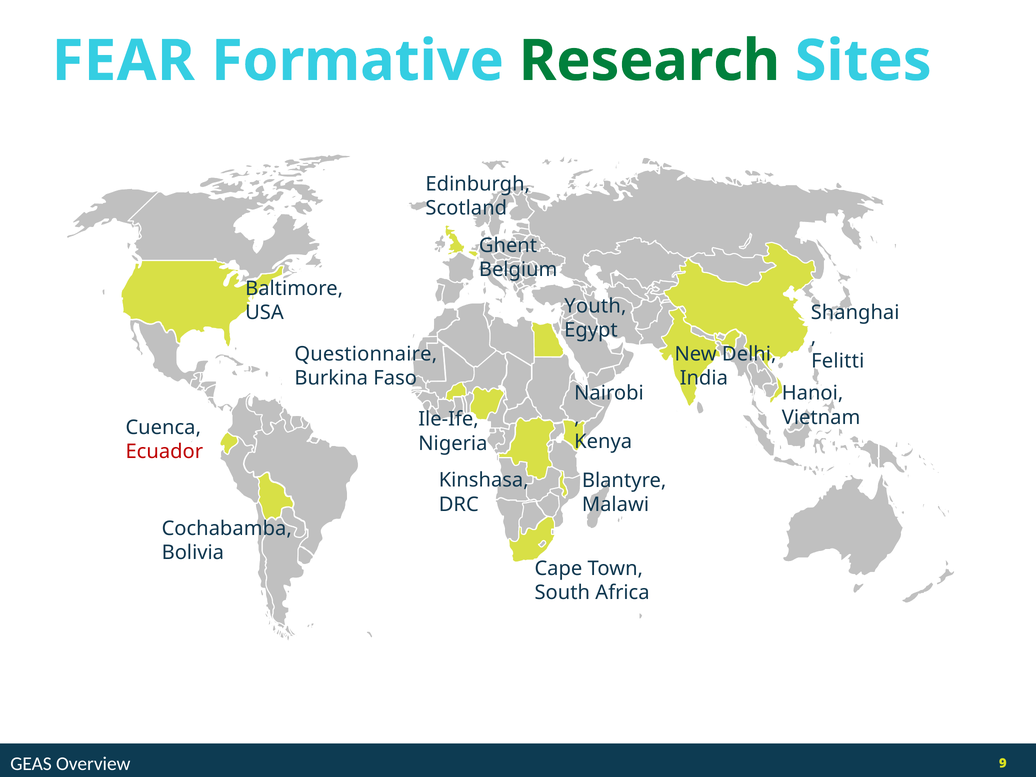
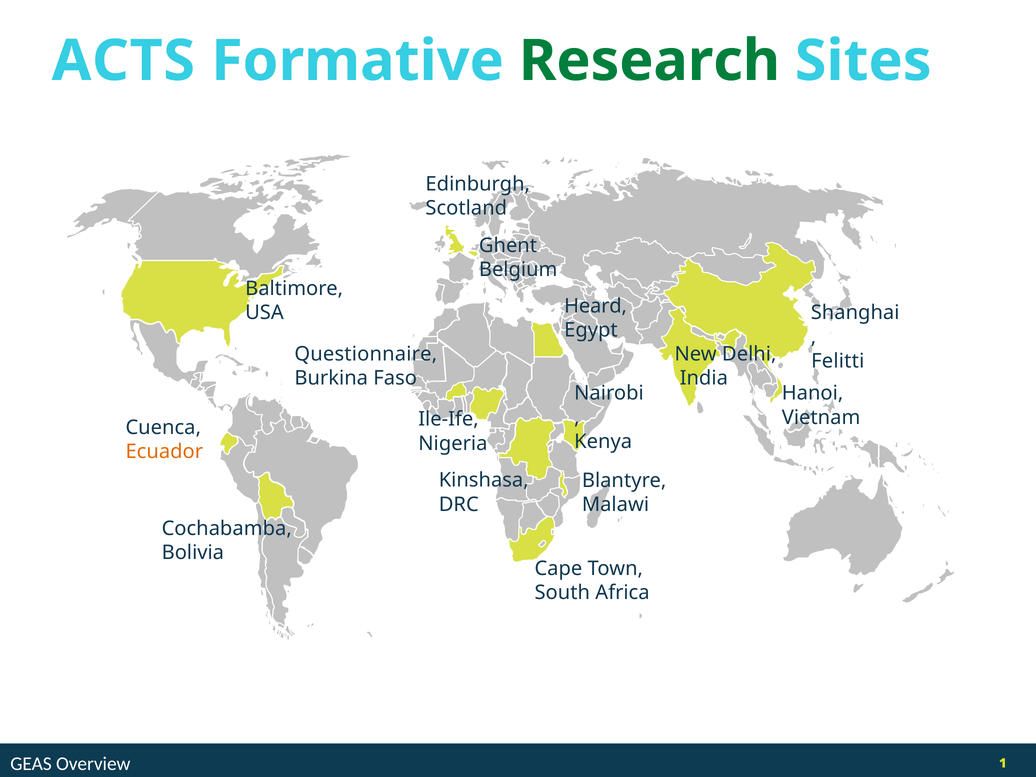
FEAR: FEAR -> ACTS (123, 61)
Youth: Youth -> Heard (596, 306)
Ecuador colour: red -> orange (164, 452)
9: 9 -> 1 (1003, 763)
